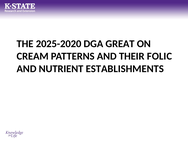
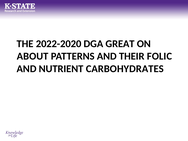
2025-2020: 2025-2020 -> 2022-2020 (59, 44)
CREAM: CREAM -> ABOUT (33, 56)
ESTABLISHMENTS: ESTABLISHMENTS -> CARBOHYDRATES (125, 69)
